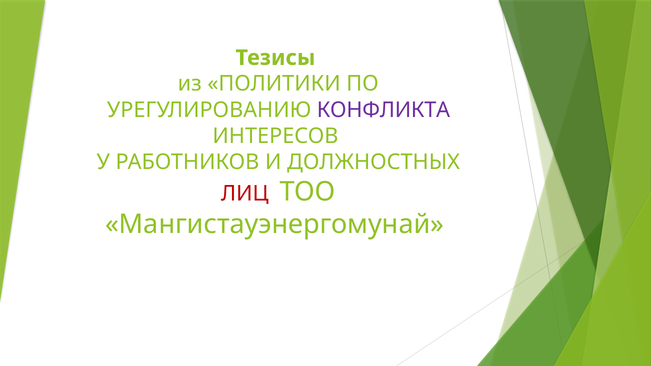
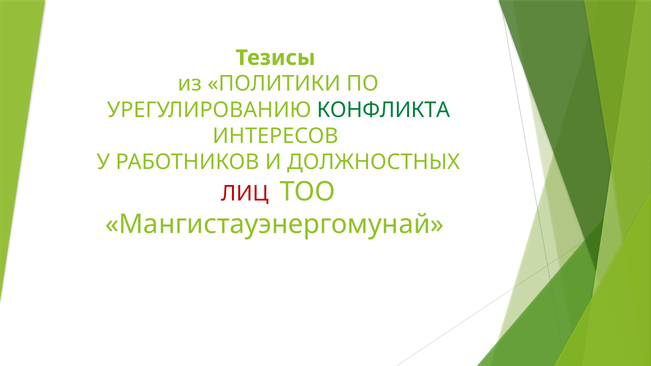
КОНФЛИКТА colour: purple -> green (383, 110)
